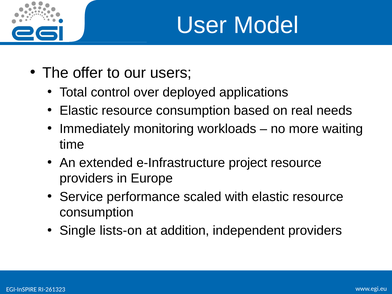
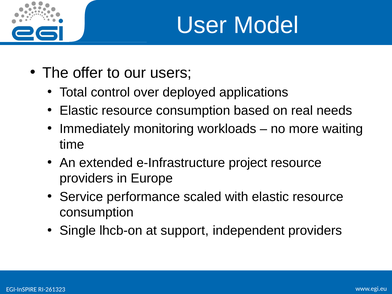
lists-on: lists-on -> lhcb-on (121, 231)
addition: addition -> support (185, 231)
